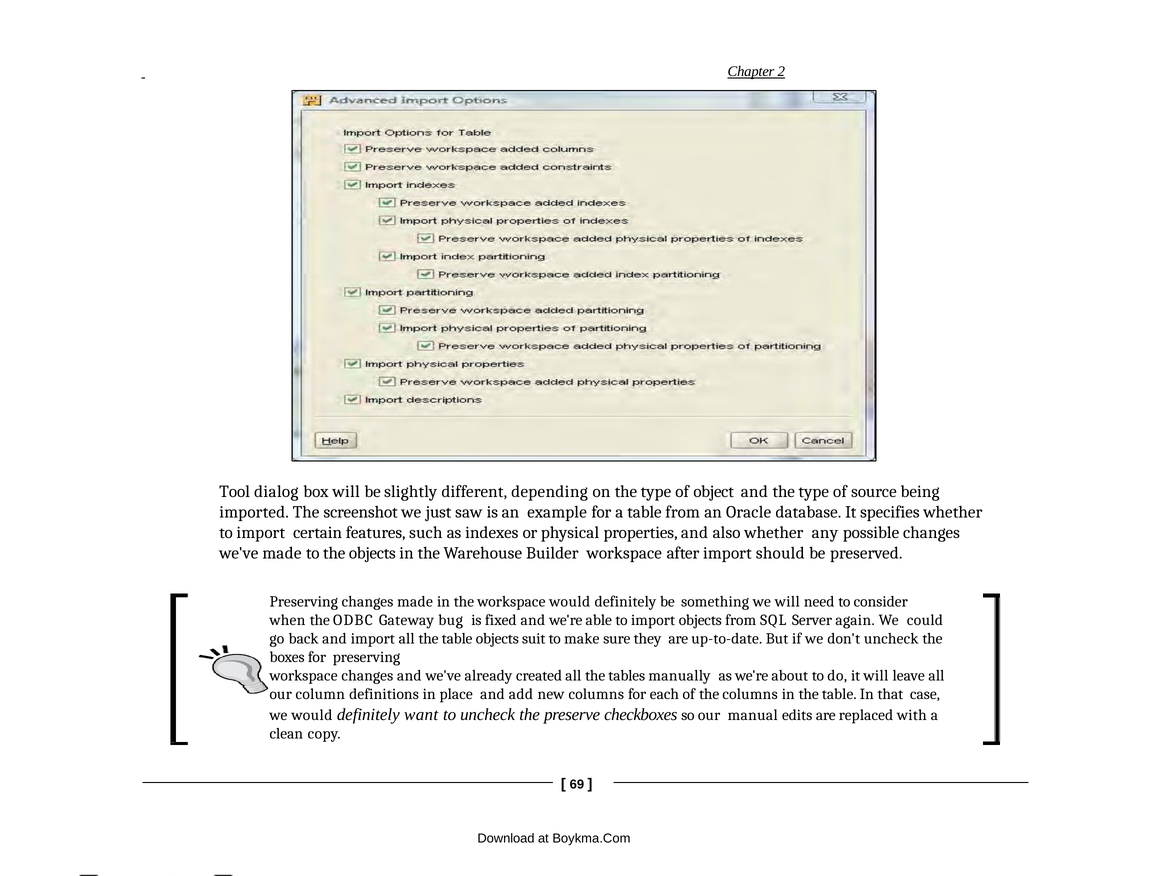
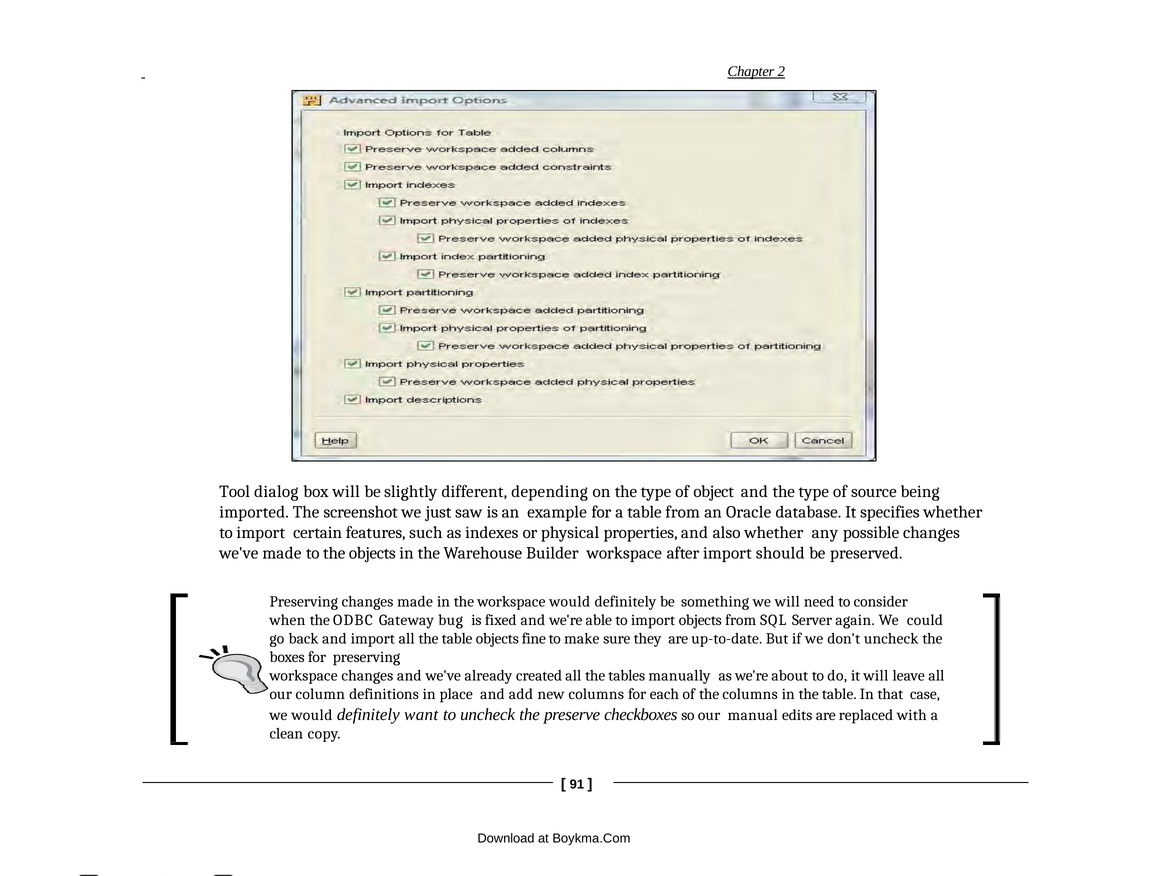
suit: suit -> fine (534, 639)
69: 69 -> 91 (577, 785)
